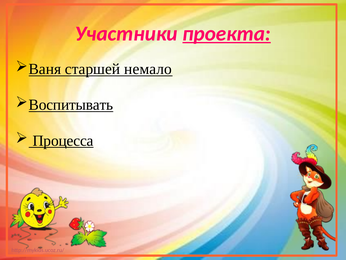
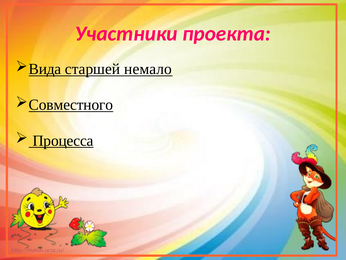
проекта underline: present -> none (227, 33)
Ваня: Ваня -> Вида (45, 69)
Воспитывать: Воспитывать -> Совместного (71, 105)
